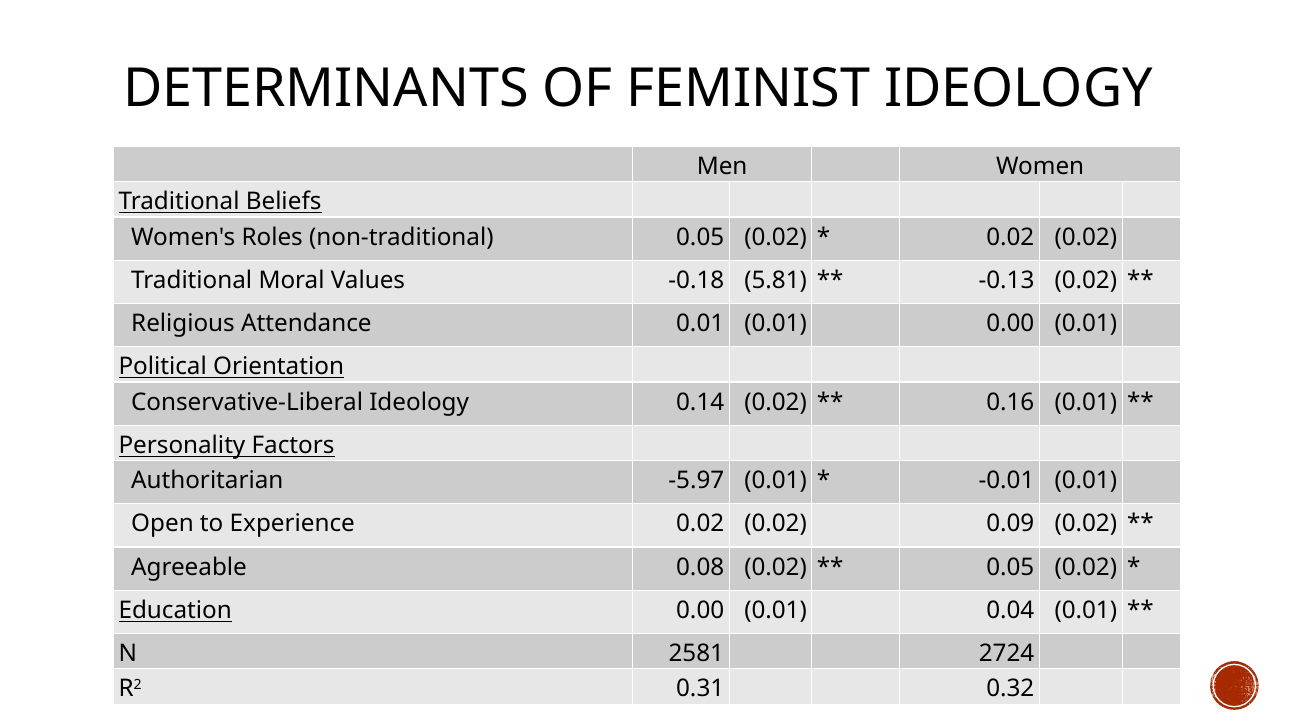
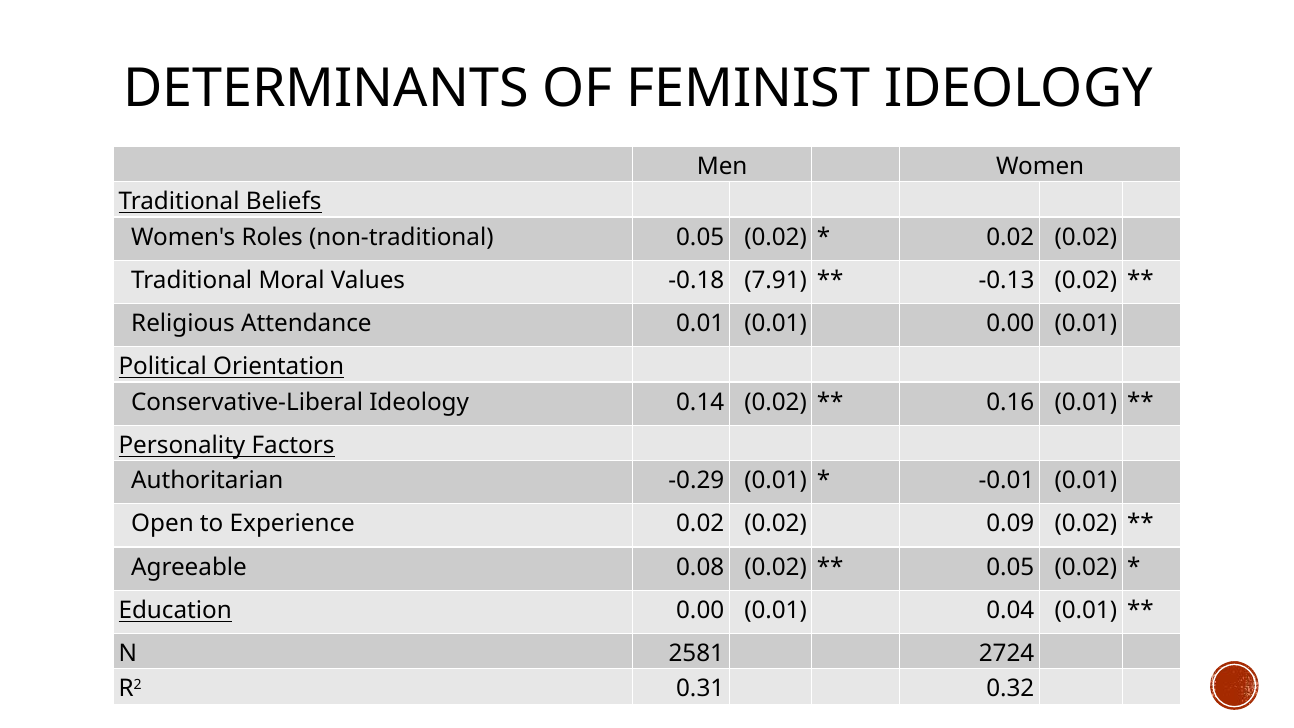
5.81: 5.81 -> 7.91 (776, 280)
-5.97: -5.97 -> -0.29 (696, 481)
